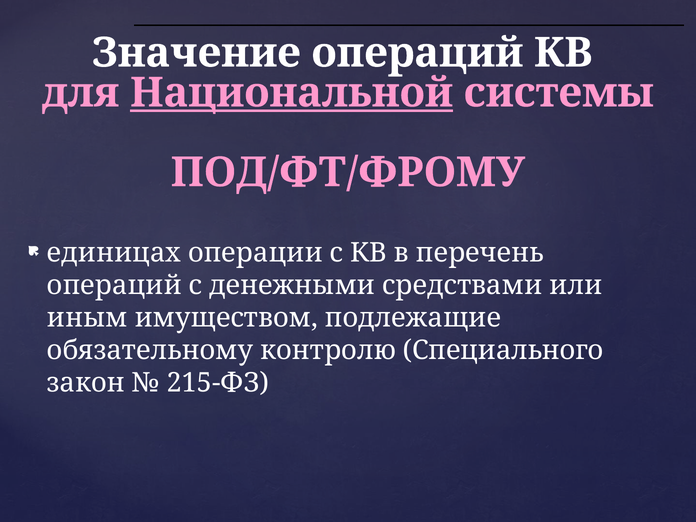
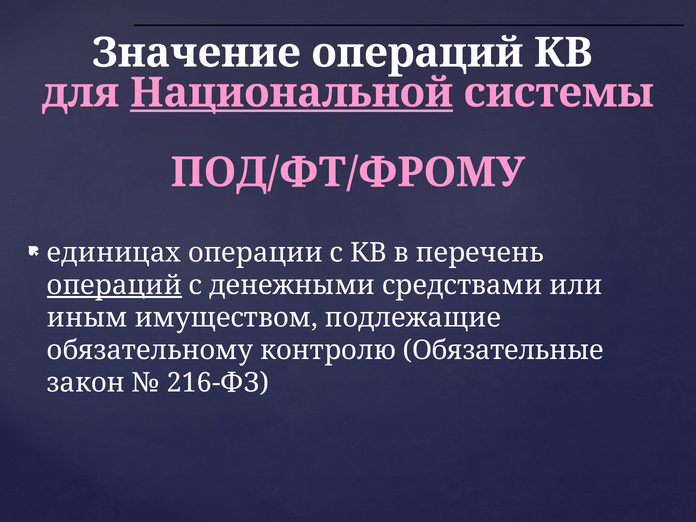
операций underline: none -> present (114, 285)
Специального: Специального -> Обязательные (503, 350)
215-ФЗ: 215-ФЗ -> 216-ФЗ (218, 383)
